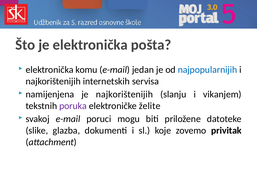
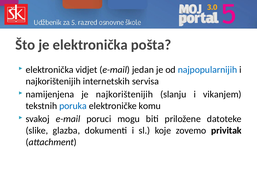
komu: komu -> vidjet (86, 70)
poruka colour: purple -> blue (73, 106)
želite: želite -> komu (150, 106)
